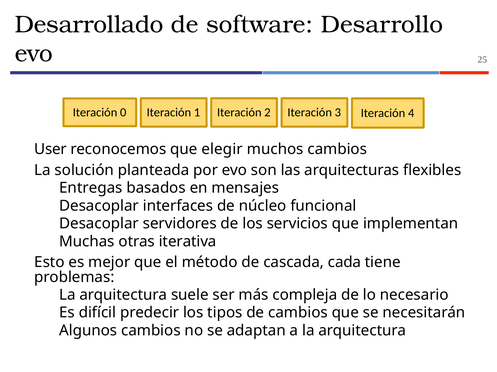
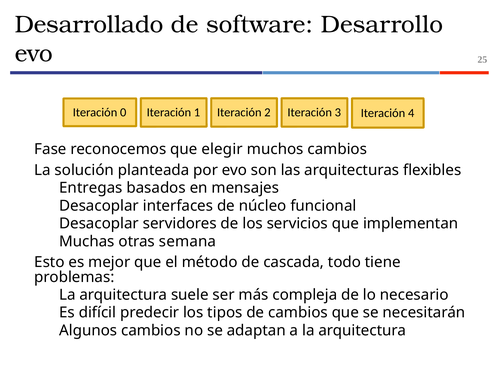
User: User -> Fase (50, 150)
iterativa: iterativa -> semana (188, 242)
cada: cada -> todo (344, 263)
